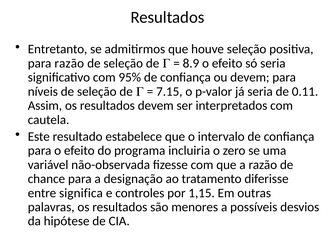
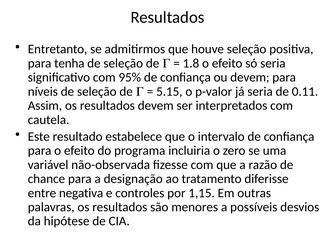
para razão: razão -> tenha (69, 63)
8.9: 8.9 -> 1.8 (191, 63)
7.15: 7.15 -> 5.15 (169, 91)
significa: significa -> negativa (81, 192)
